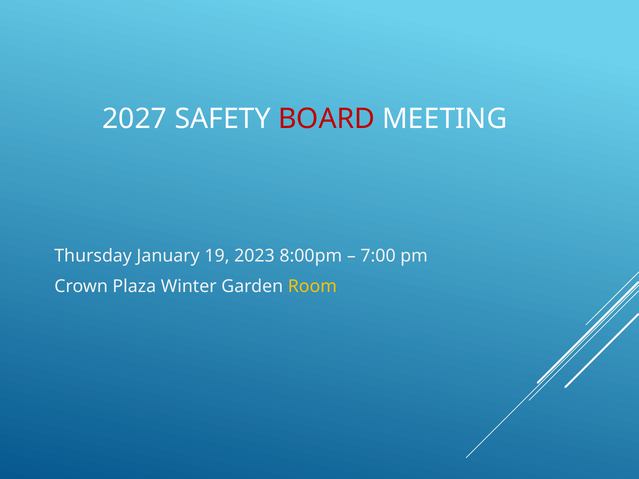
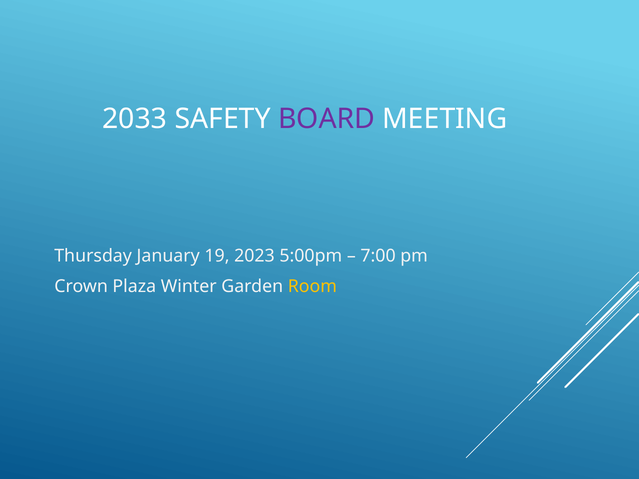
2027: 2027 -> 2033 (135, 119)
BOARD colour: red -> purple (327, 119)
8:00pm: 8:00pm -> 5:00pm (311, 256)
